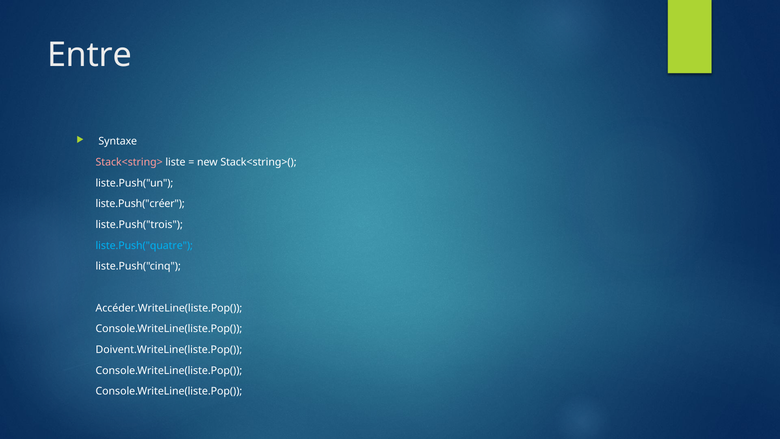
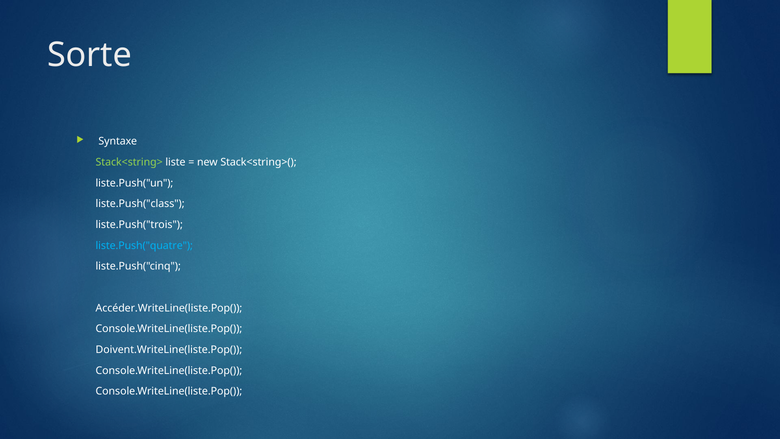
Entre: Entre -> Sorte (90, 55)
Stack<string> colour: pink -> light green (129, 162)
liste.Push("créer: liste.Push("créer -> liste.Push("class (140, 204)
